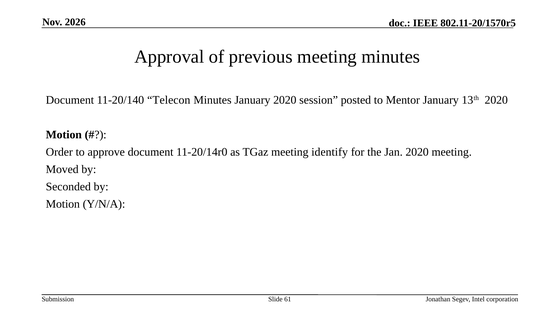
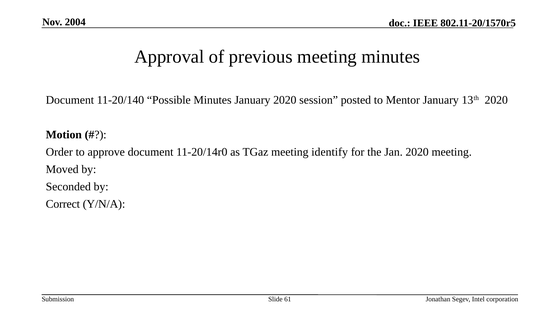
2026: 2026 -> 2004 (75, 22)
Telecon: Telecon -> Possible (169, 100)
Motion: Motion -> Correct (63, 204)
